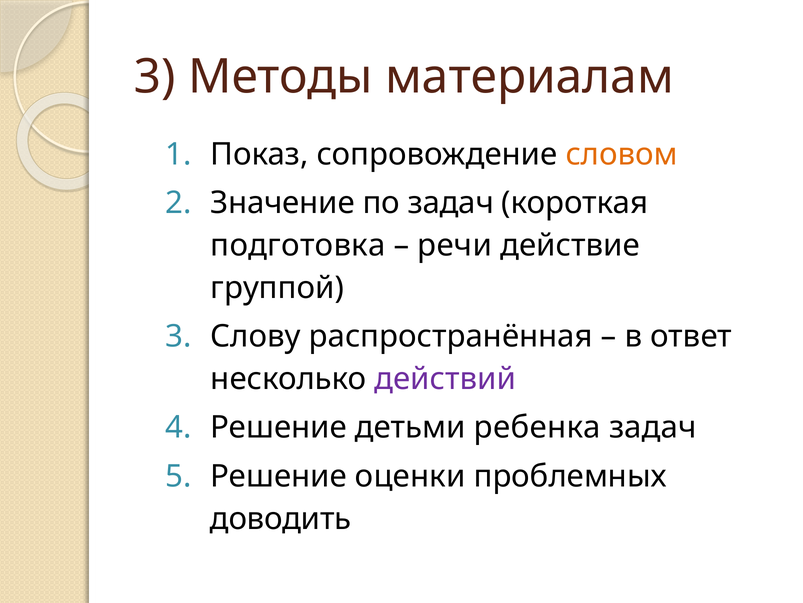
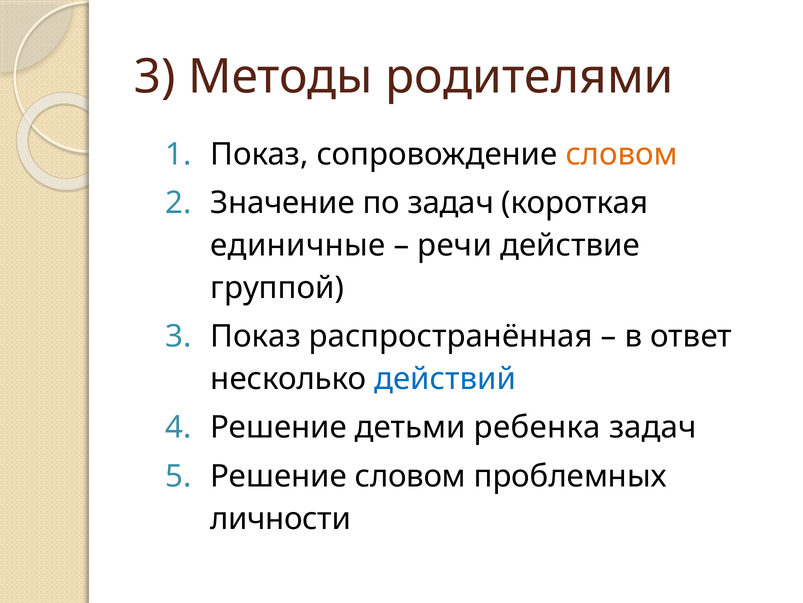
материалам: материалам -> родителями (529, 77)
подготовка: подготовка -> единичные (298, 245)
3 Слову: Слову -> Показ (256, 336)
действий colour: purple -> blue (445, 379)
Решение оценки: оценки -> словом (410, 476)
доводить: доводить -> личности (281, 518)
